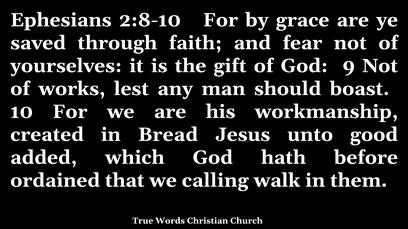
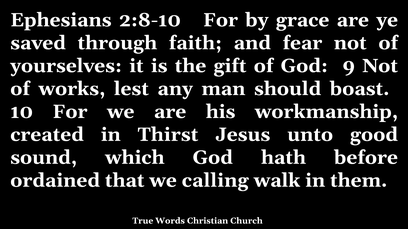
Bread: Bread -> Thirst (168, 135)
added: added -> sound (44, 158)
